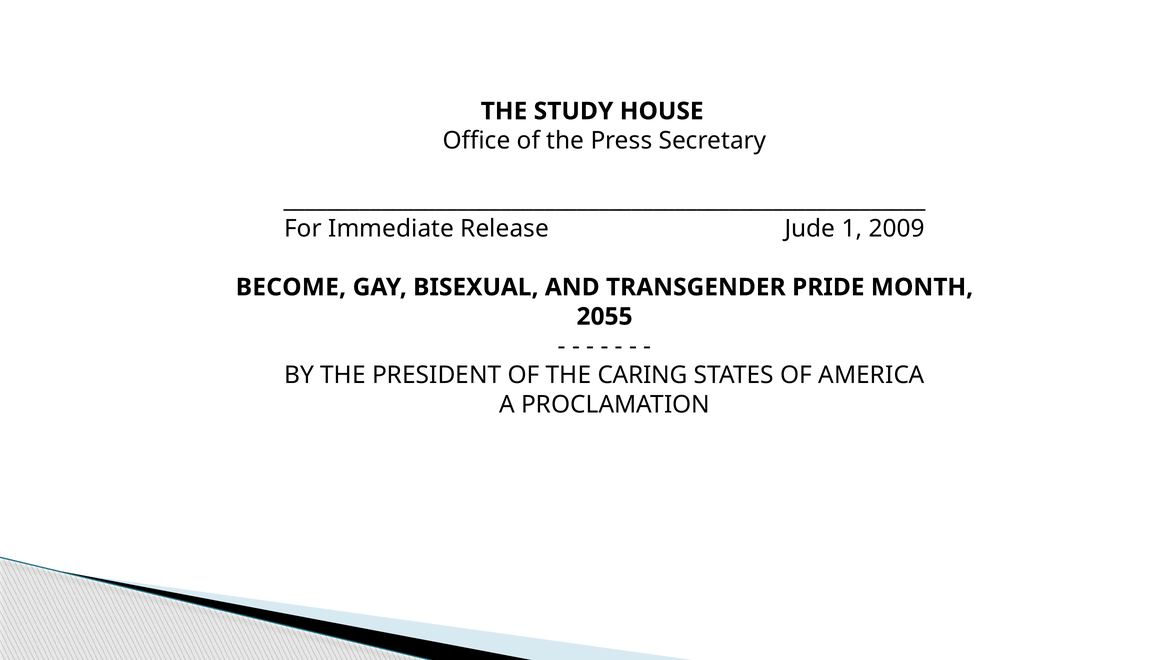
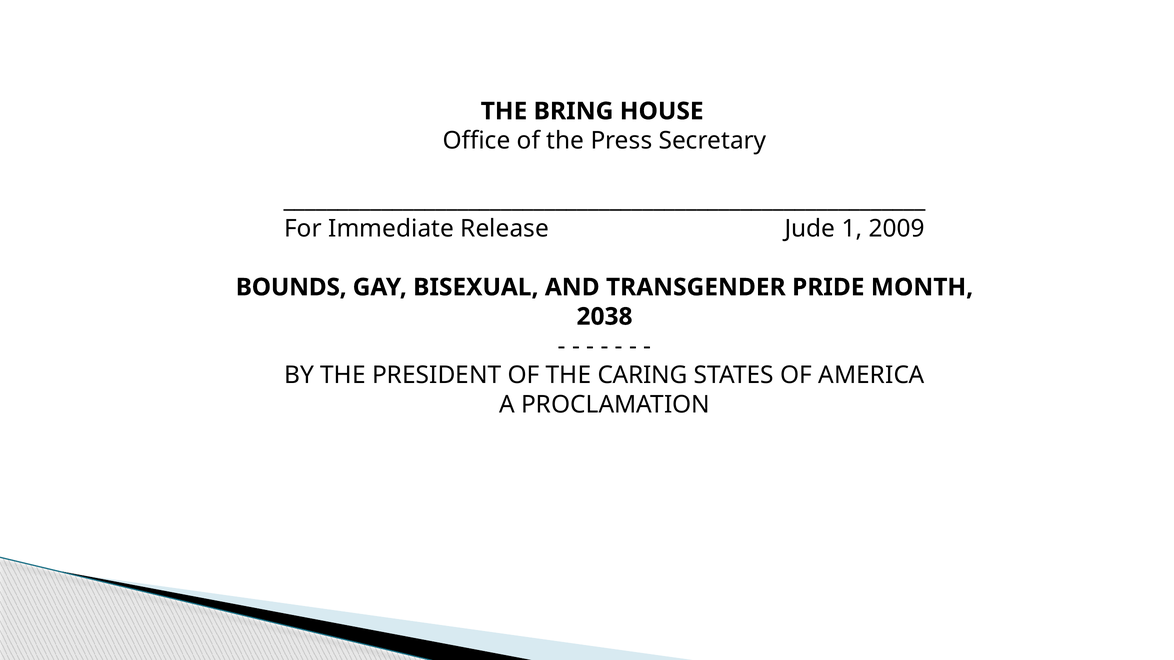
STUDY: STUDY -> BRING (574, 111)
BECOME: BECOME -> BOUNDS (291, 287)
2055: 2055 -> 2038 (605, 317)
